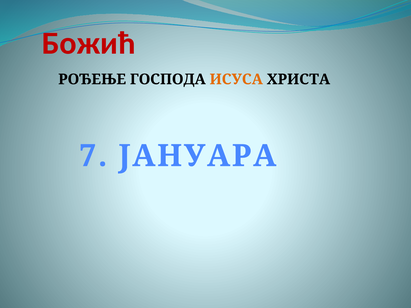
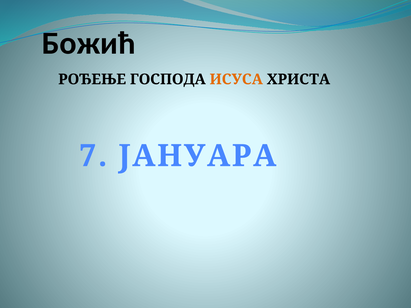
Божић colour: red -> black (89, 43)
